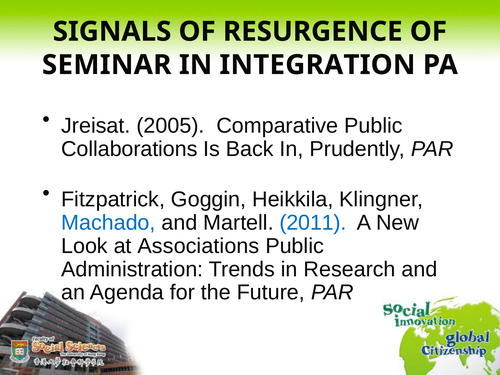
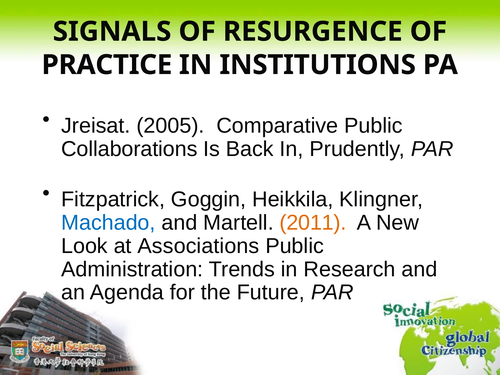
SEMINAR: SEMINAR -> PRACTICE (107, 65)
INTEGRATION: INTEGRATION -> INSTITUTIONS (318, 65)
2011 colour: blue -> orange (313, 223)
